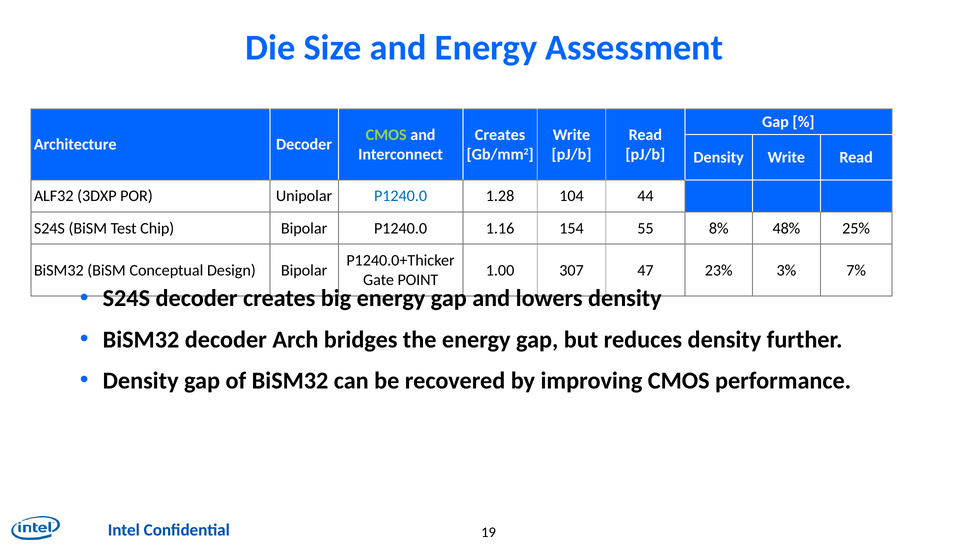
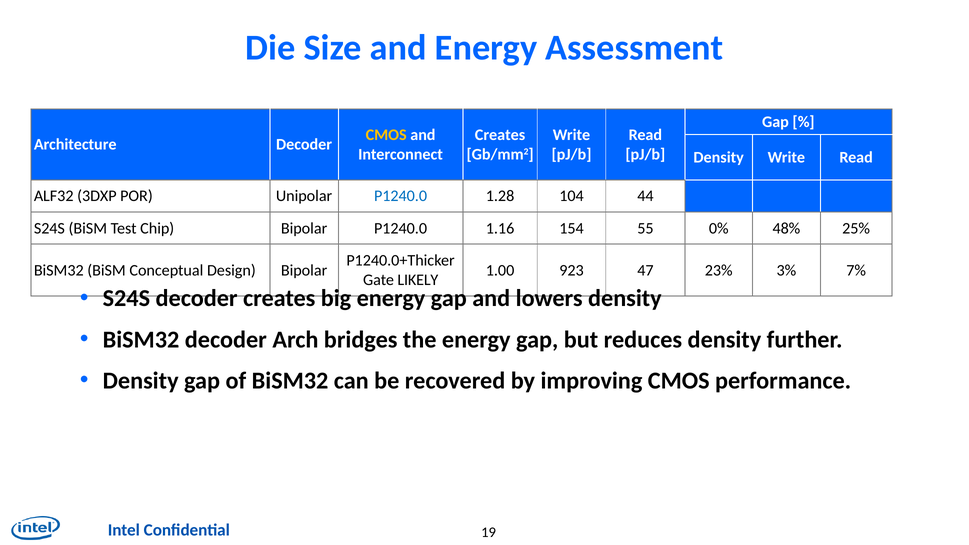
CMOS colour: light green -> yellow (386, 135)
8%: 8% -> 0% (719, 228)
307: 307 -> 923 (572, 270)
POINT: POINT -> LIKELY (418, 280)
